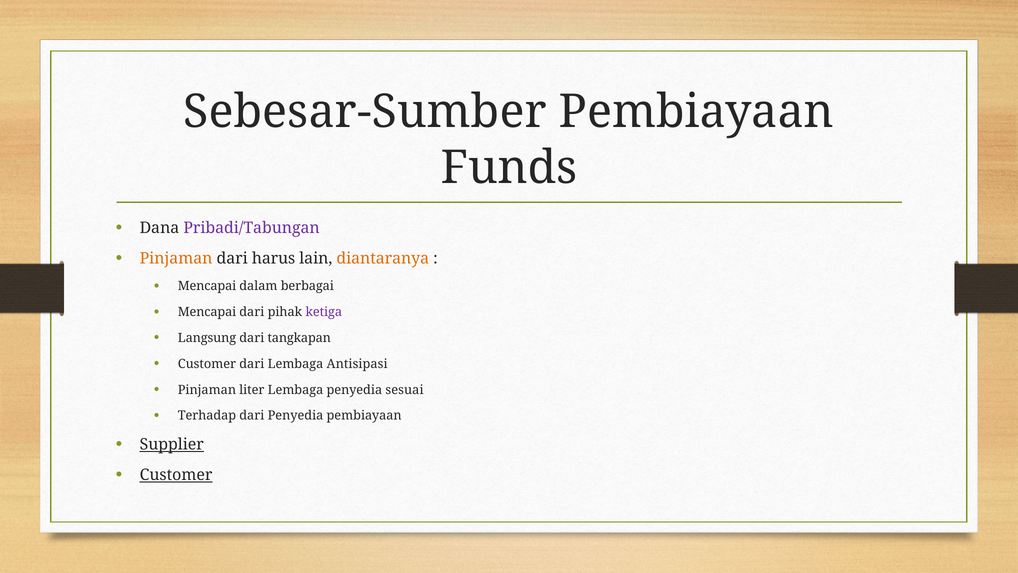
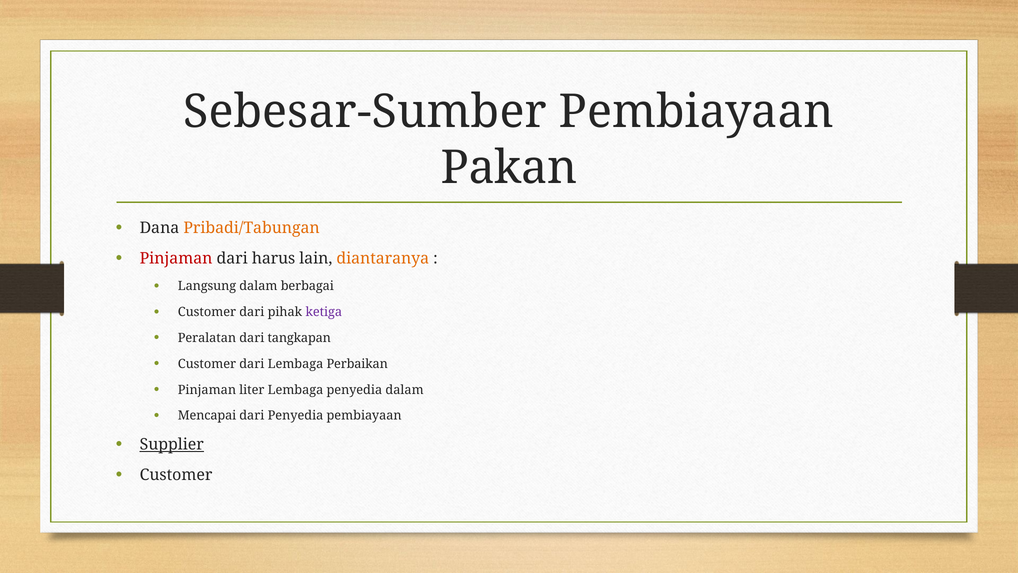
Funds: Funds -> Pakan (509, 168)
Pribadi/Tabungan colour: purple -> orange (252, 228)
Pinjaman colour: orange -> red (176, 259)
Mencapai: Mencapai -> Langsung (207, 286)
Mencapai: Mencapai -> Customer (207, 312)
Langsung: Langsung -> Peralatan (207, 338)
Antisipasi: Antisipasi -> Perbaikan (357, 364)
penyedia sesuai: sesuai -> dalam (405, 390)
Terhadap: Terhadap -> Mencapai (207, 415)
Customer underline: present -> none (176, 475)
